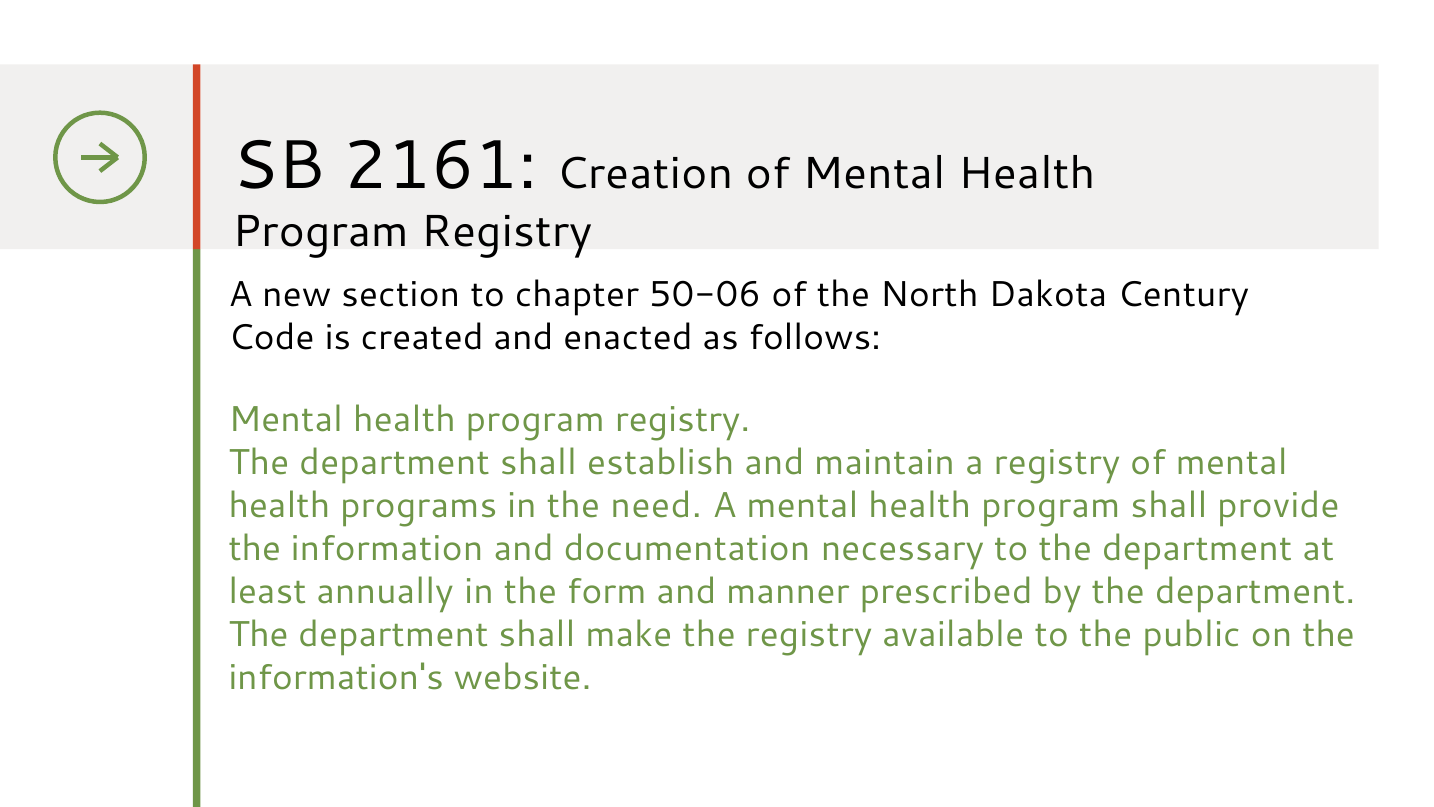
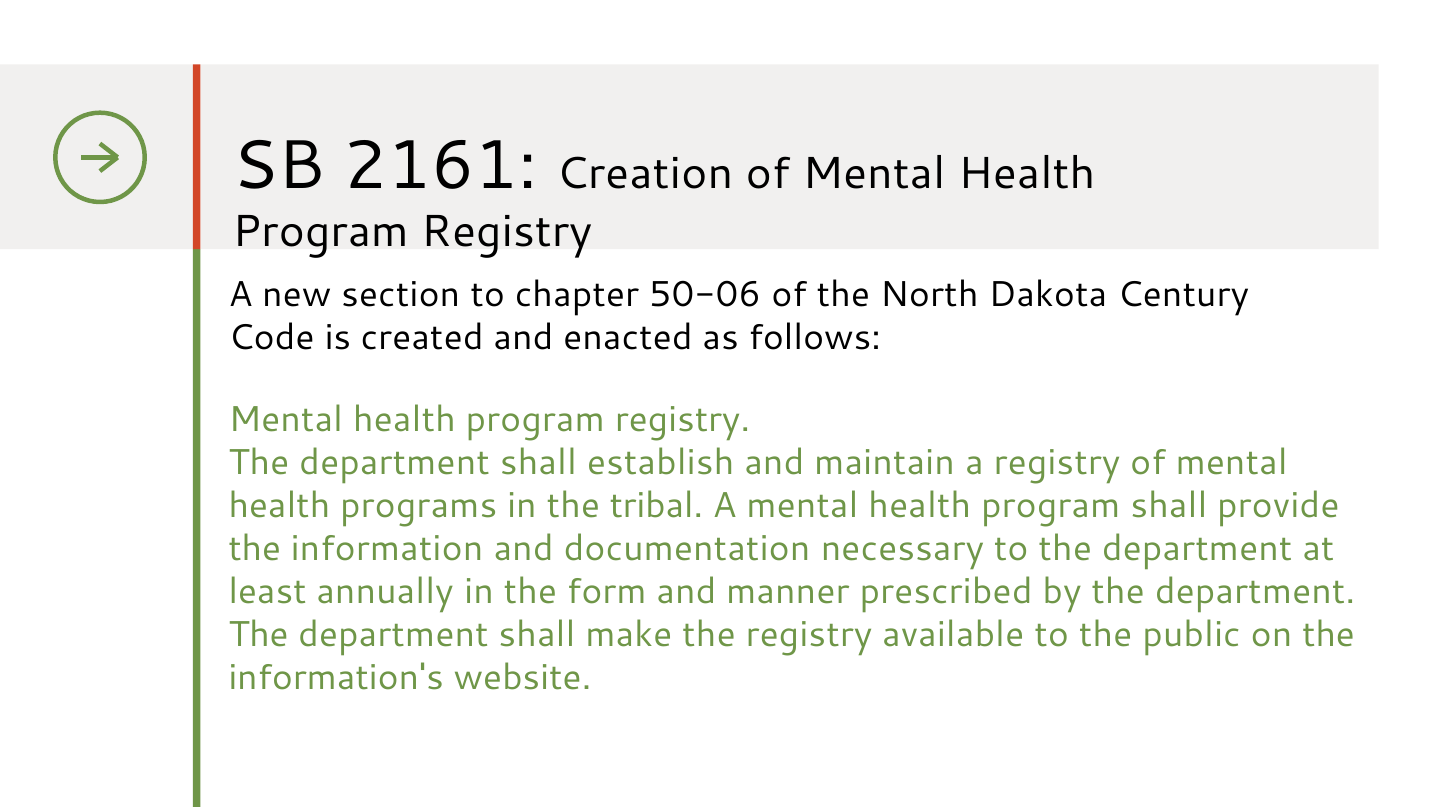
need: need -> tribal (656, 505)
